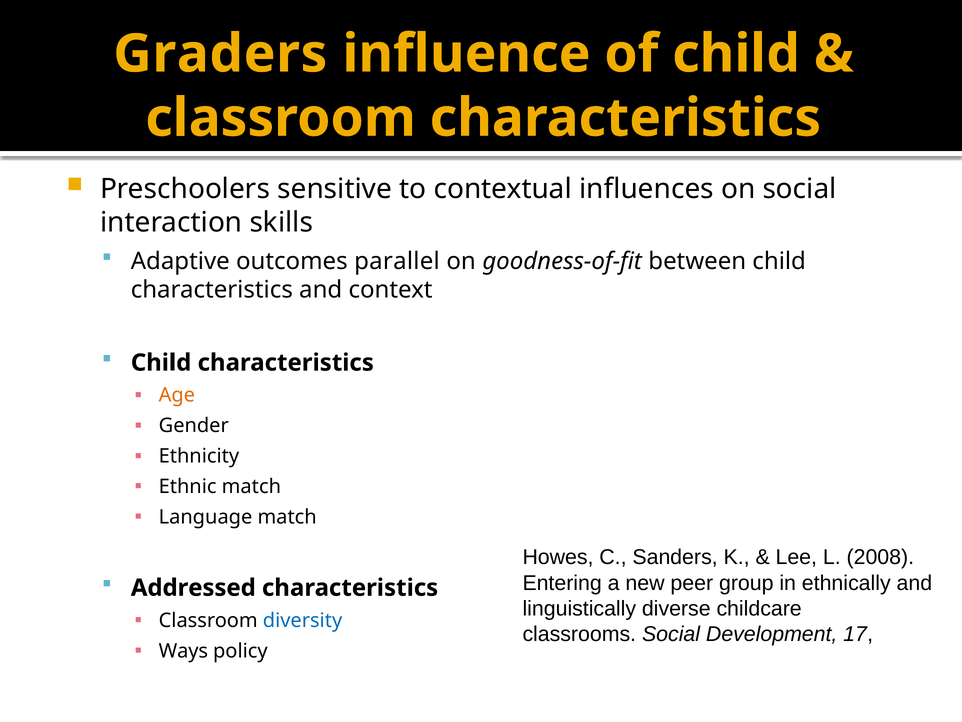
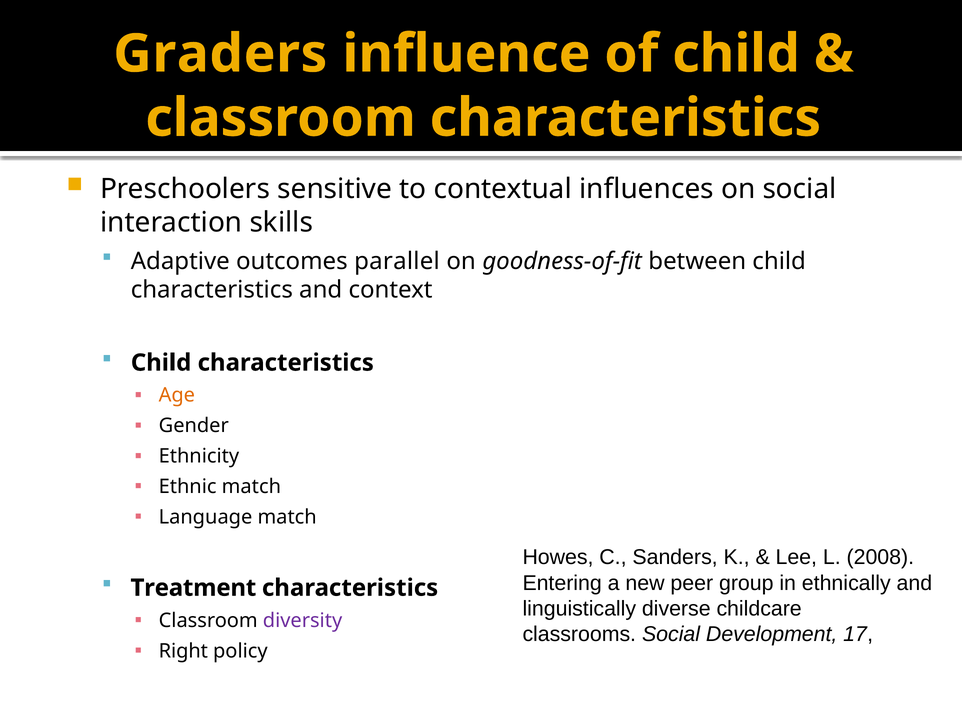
Addressed: Addressed -> Treatment (193, 587)
diversity colour: blue -> purple (303, 620)
Ways: Ways -> Right (183, 650)
